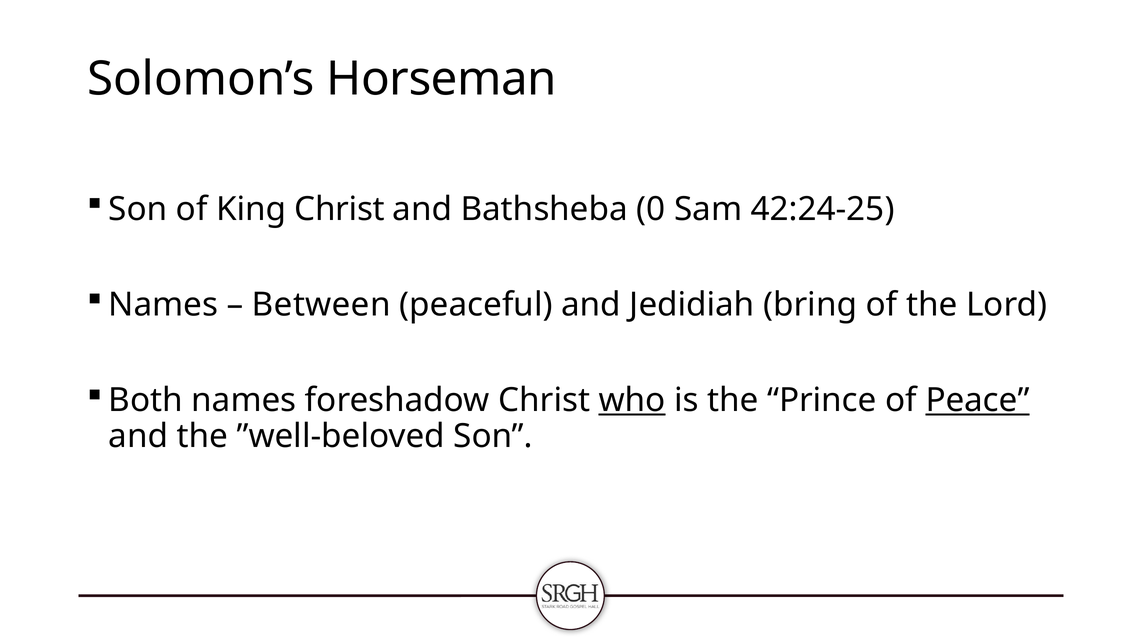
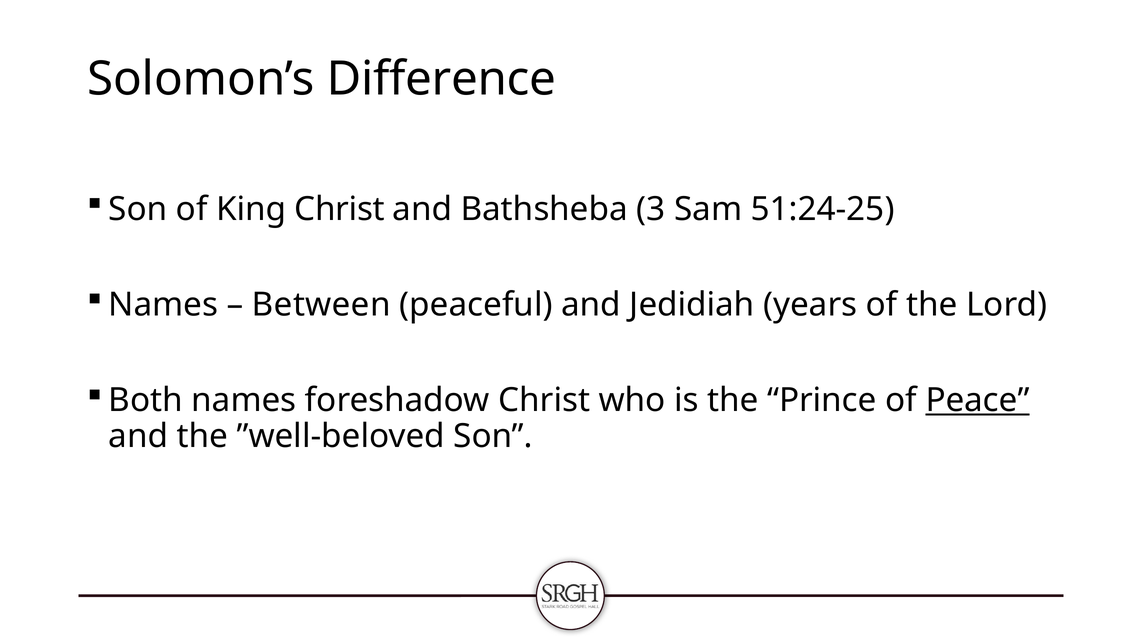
Horseman: Horseman -> Difference (441, 79)
0: 0 -> 3 (651, 209)
42:24-25: 42:24-25 -> 51:24-25 (823, 209)
bring: bring -> years (810, 305)
who underline: present -> none (632, 401)
